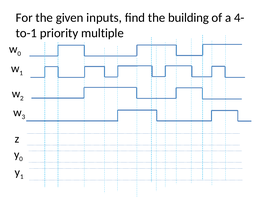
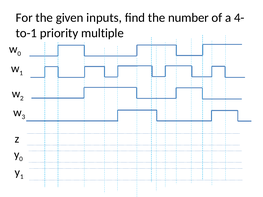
building: building -> number (188, 18)
